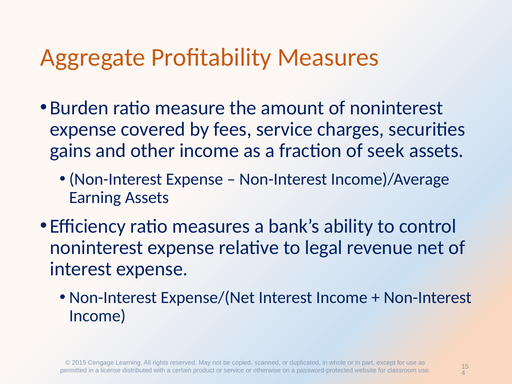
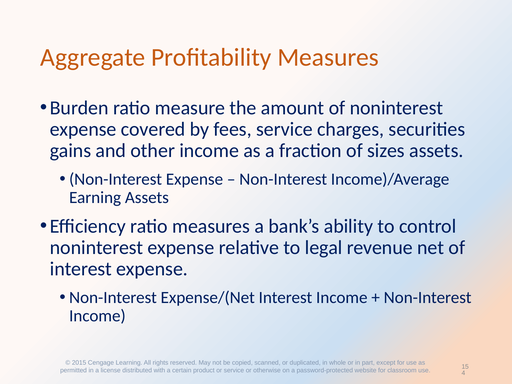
seek: seek -> sizes (386, 151)
